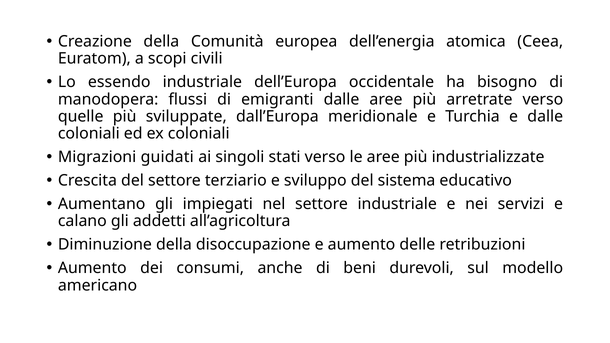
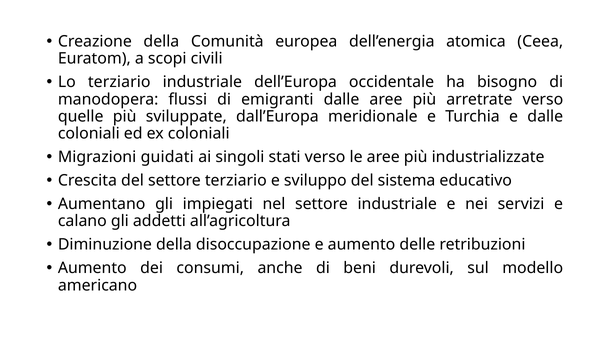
Lo essendo: essendo -> terziario (119, 82)
